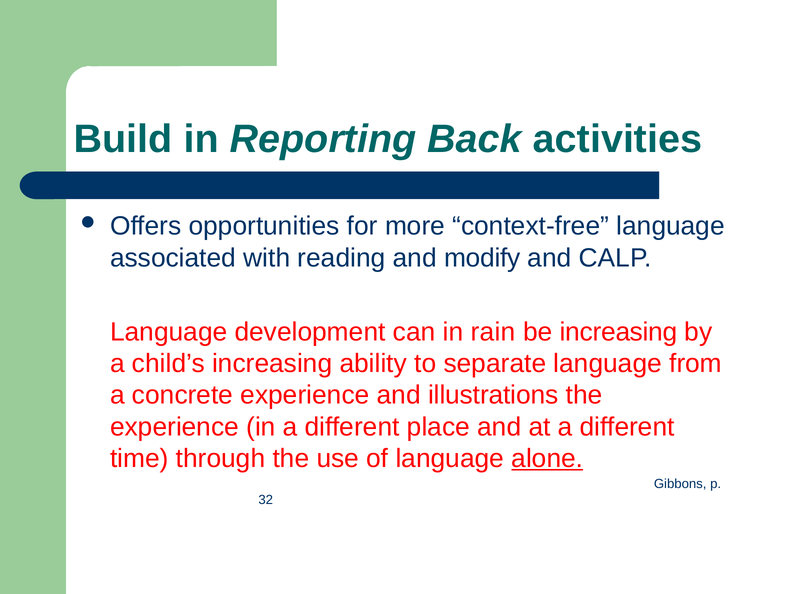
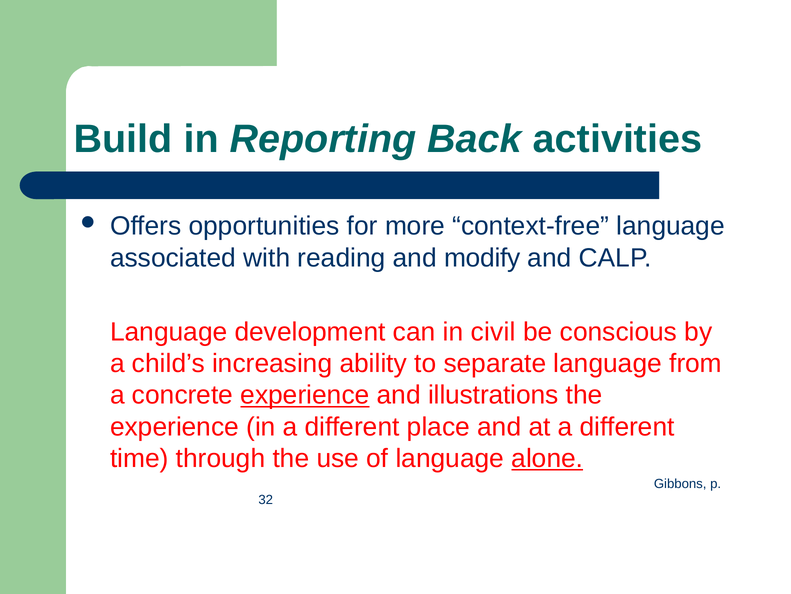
rain: rain -> civil (493, 331)
be increasing: increasing -> conscious (618, 331)
experience underline: none -> present (305, 395)
